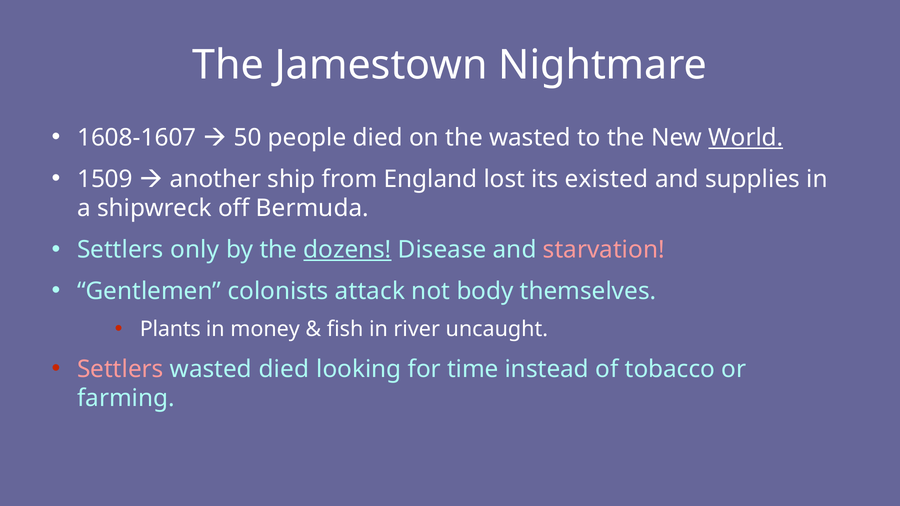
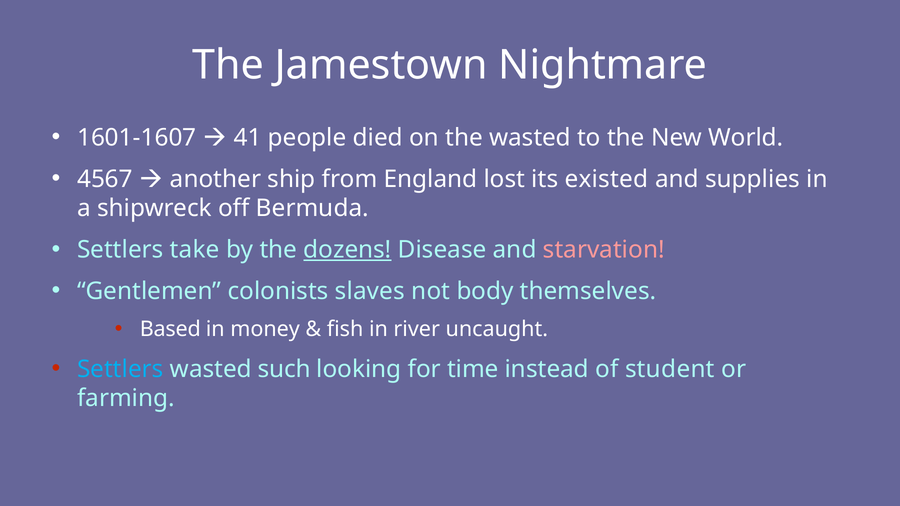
1608-1607: 1608-1607 -> 1601-1607 (137, 138)
50: 50 -> 41 (248, 138)
World underline: present -> none (746, 138)
1509: 1509 -> 4567 (105, 179)
only: only -> take (195, 250)
attack: attack -> slaves (370, 291)
Plants: Plants -> Based (170, 329)
Settlers colour: pink -> light blue (120, 369)
wasted died: died -> such (284, 369)
tobacco: tobacco -> student (670, 369)
